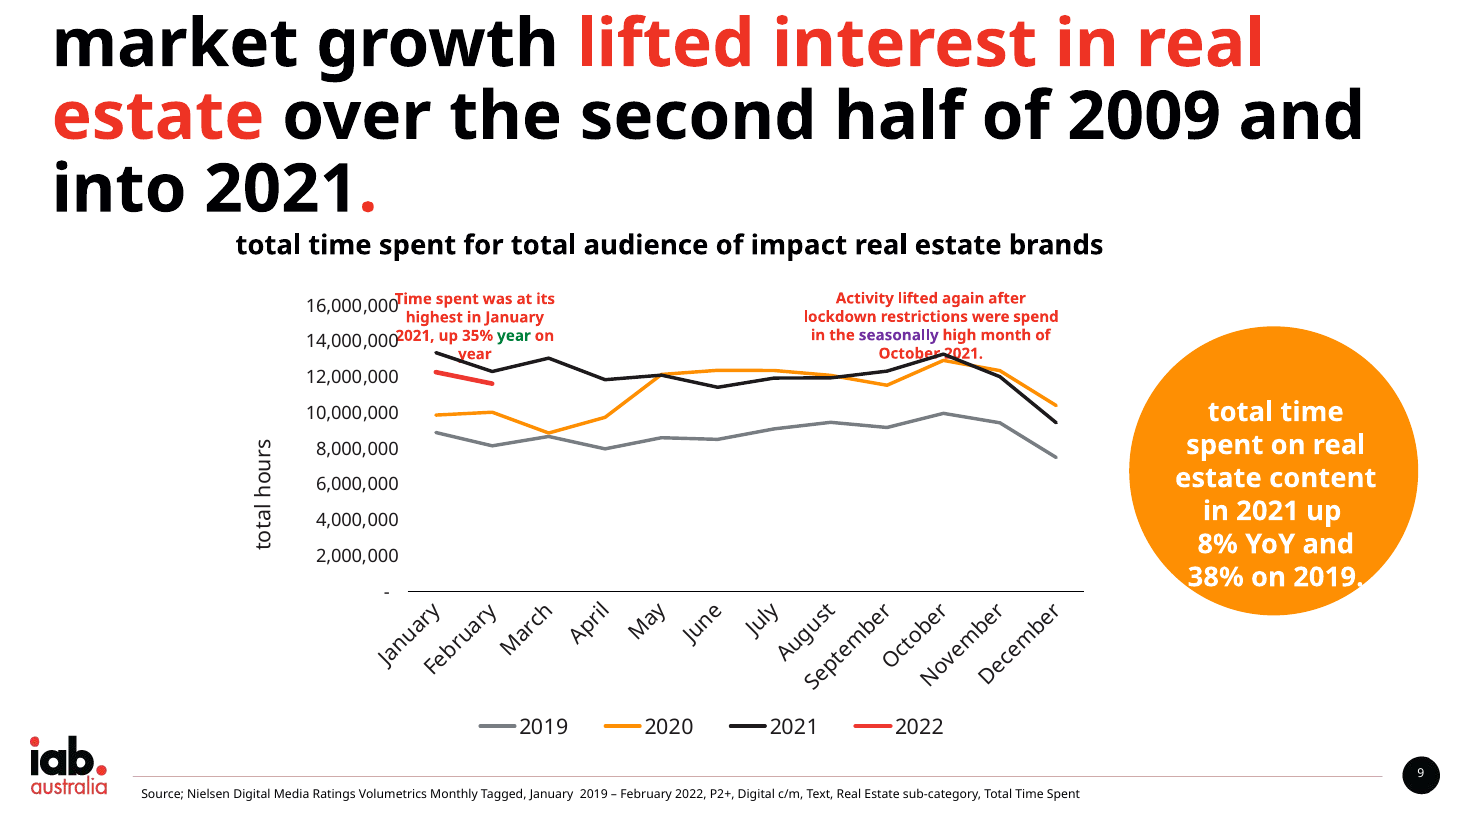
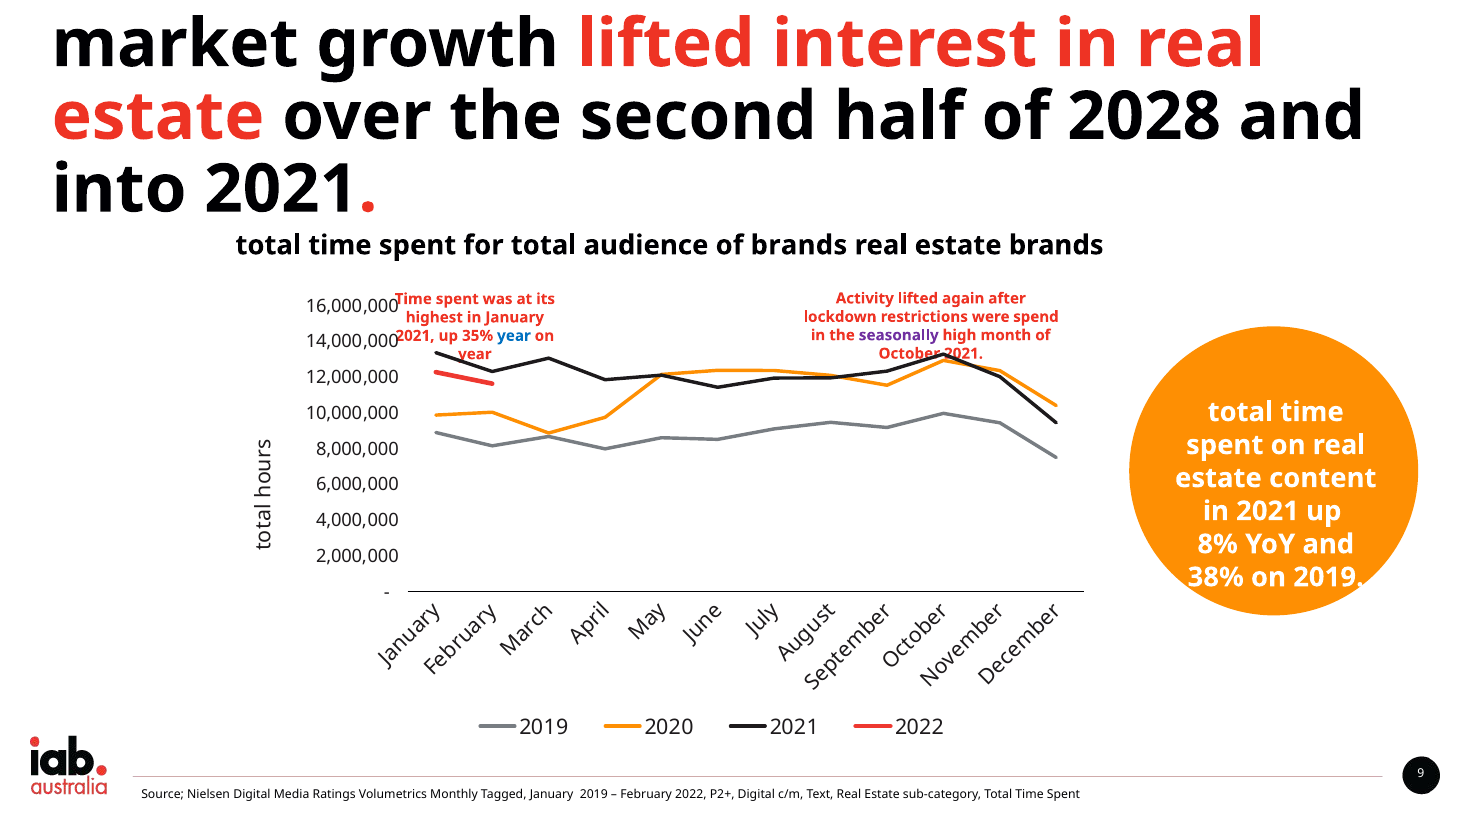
2009: 2009 -> 2028 (1144, 117)
of impact: impact -> brands (799, 245)
year colour: green -> blue (514, 336)
